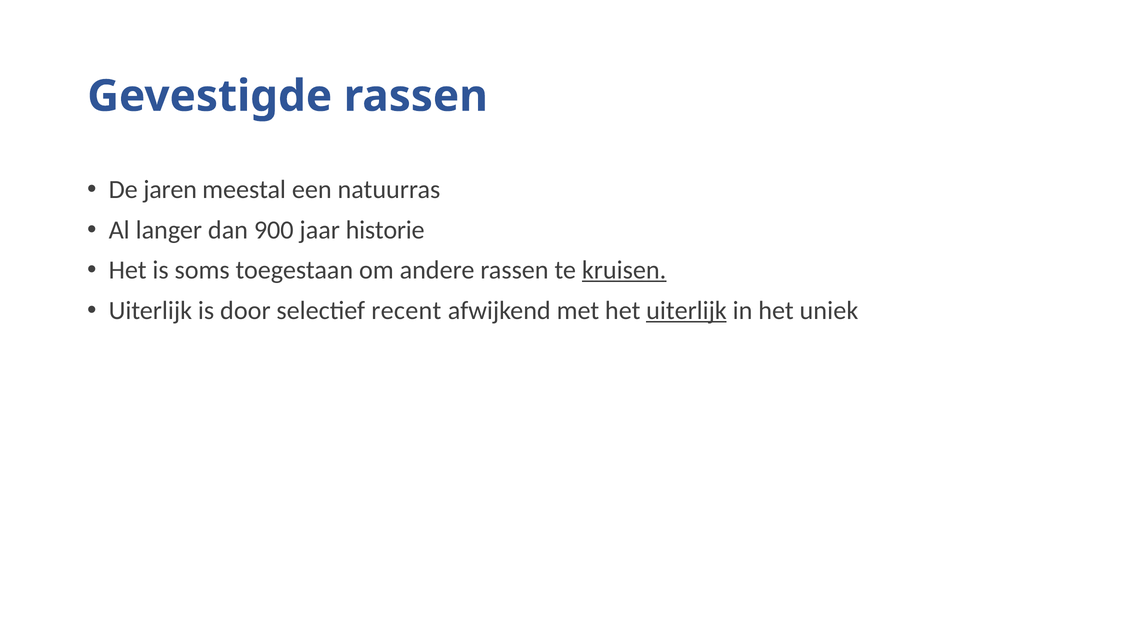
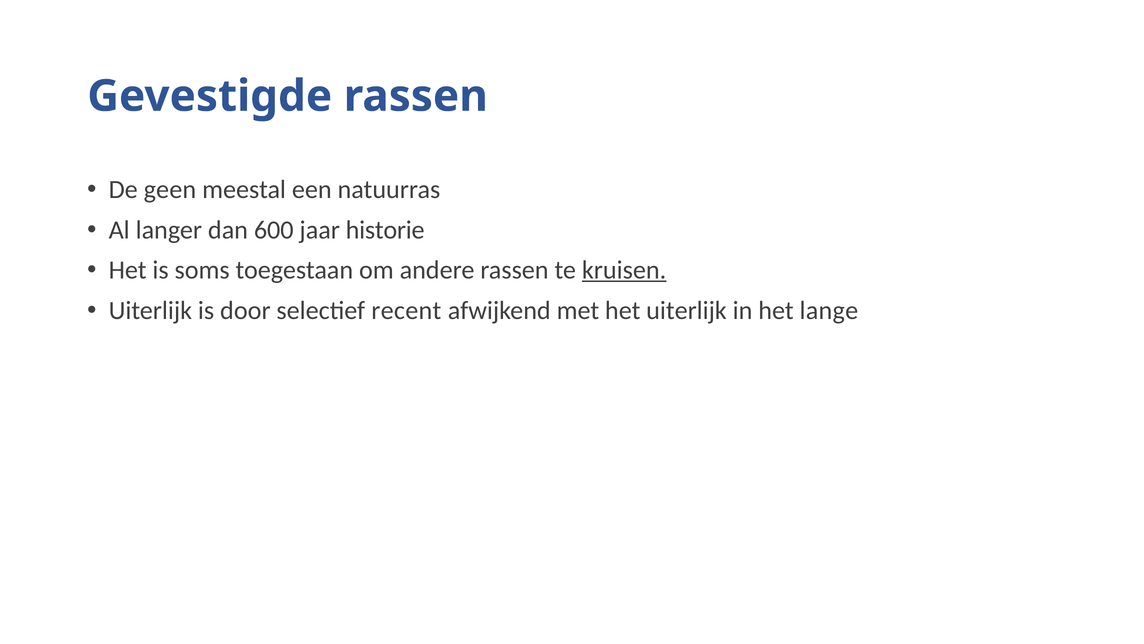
jaren: jaren -> geen (170, 190)
900: 900 -> 600 (274, 230)
uiterlijk underline: present -> none (686, 310)
uniek: uniek -> lange (829, 310)
